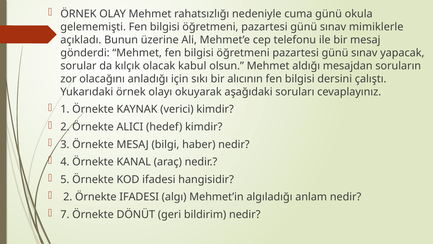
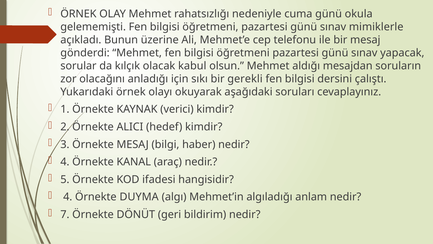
alıcının: alıcının -> gerekli (245, 79)
2: 2 -> 4 (68, 197)
Örnekte IFADESI: IFADESI -> DUYMA (139, 197)
